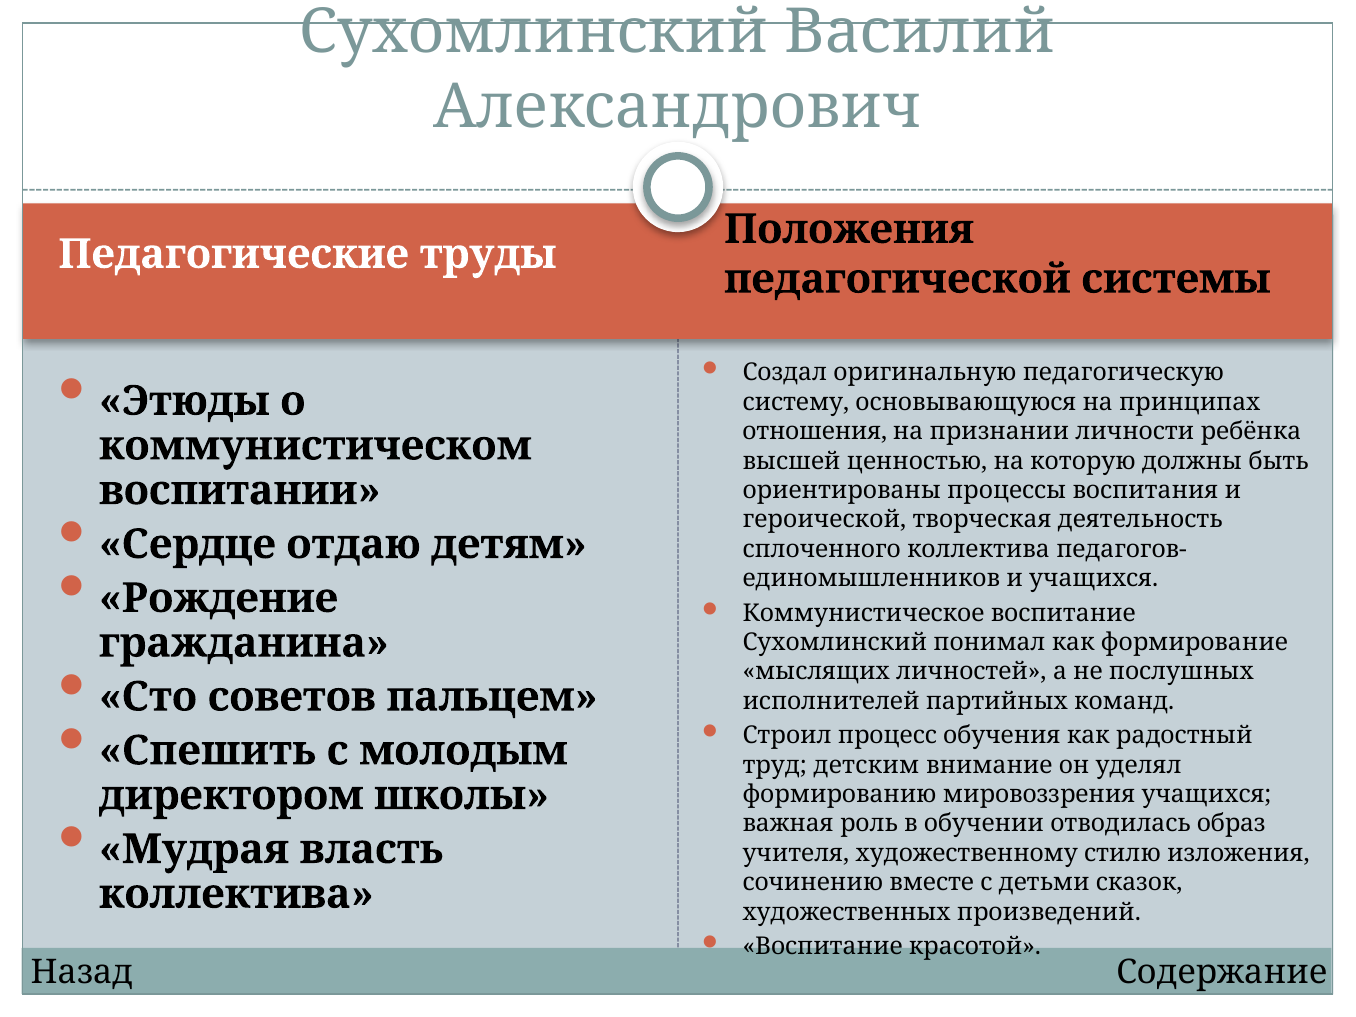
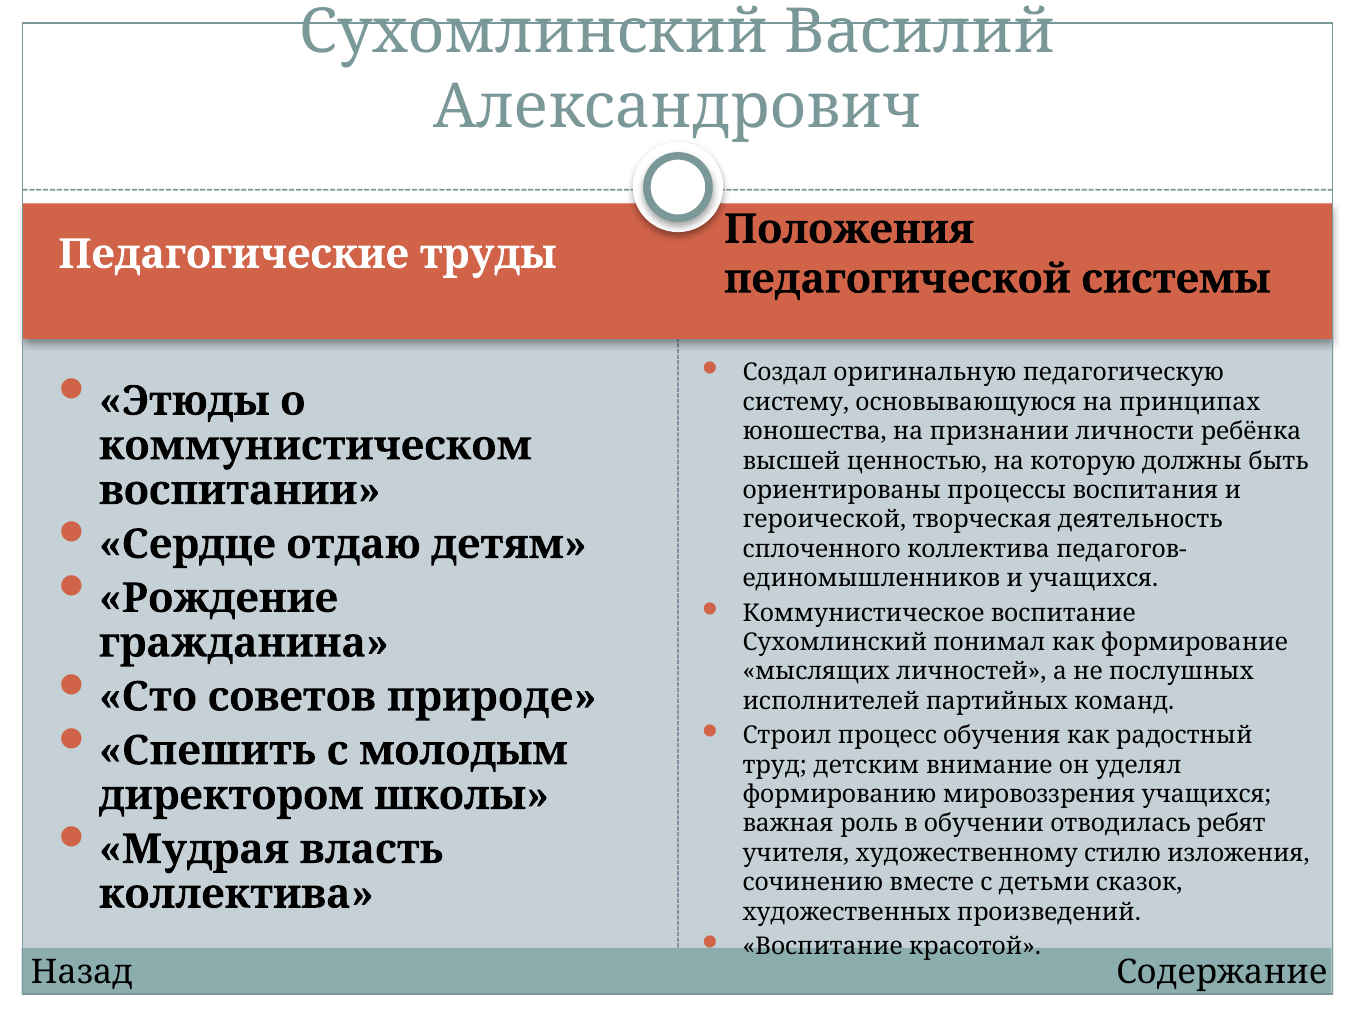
отношения: отношения -> юношества (815, 432)
пальцем: пальцем -> природе (492, 697)
образ: образ -> ребят (1231, 824)
